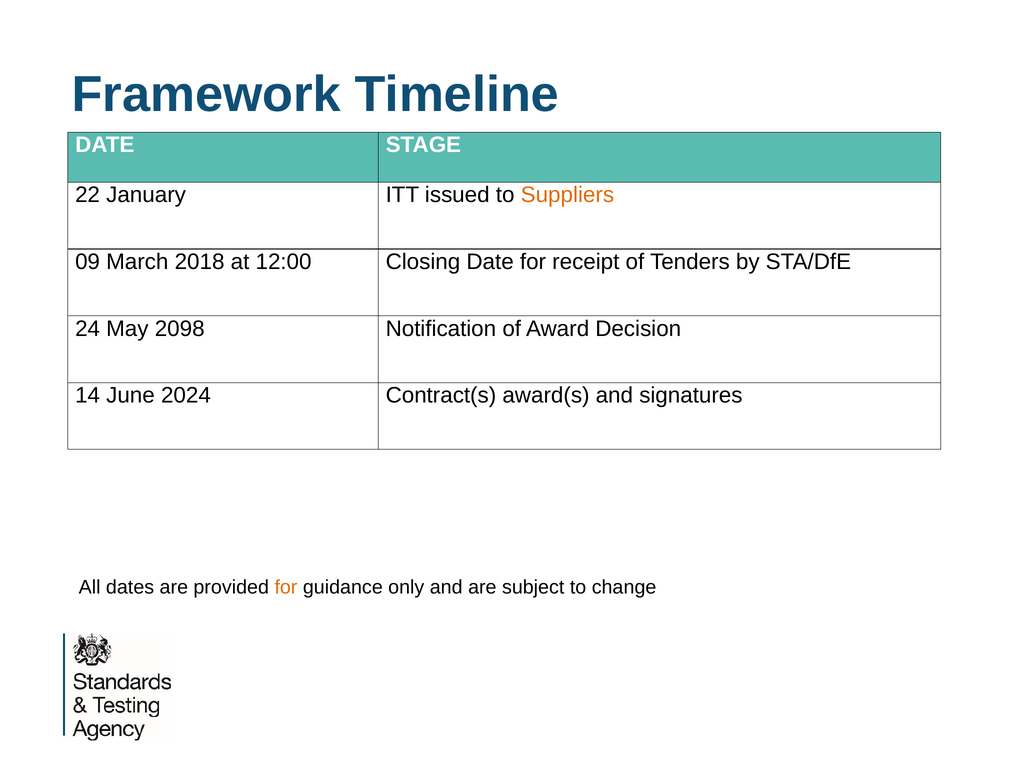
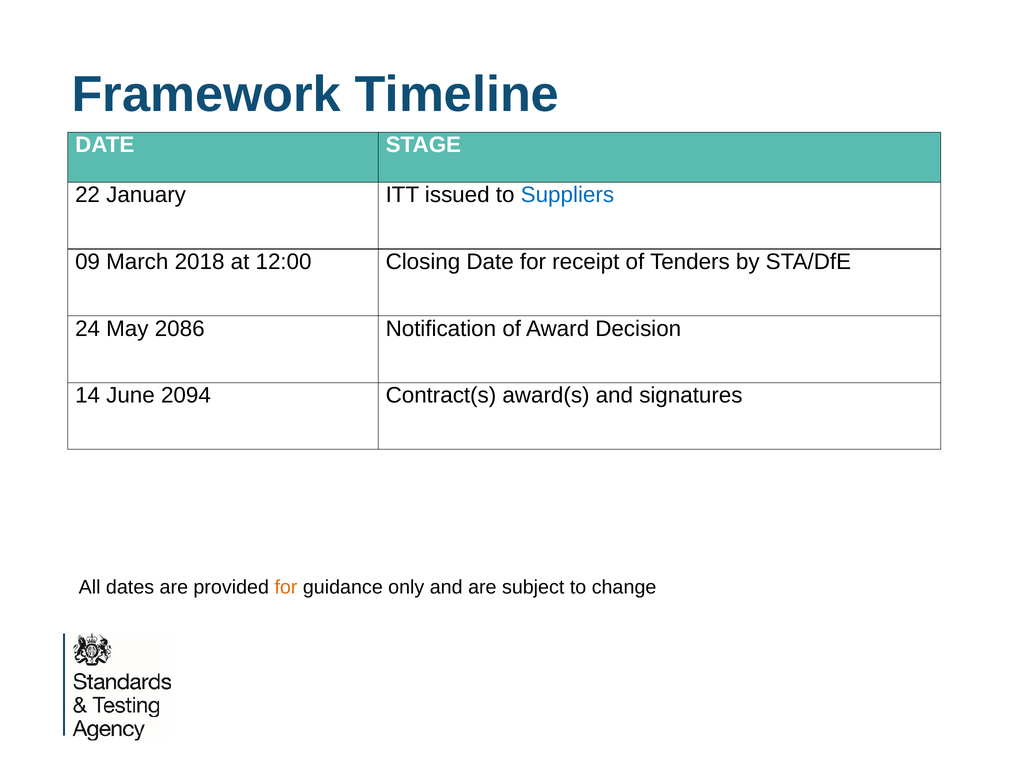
Suppliers colour: orange -> blue (567, 195)
2098: 2098 -> 2086 (180, 329)
2024: 2024 -> 2094 (186, 396)
